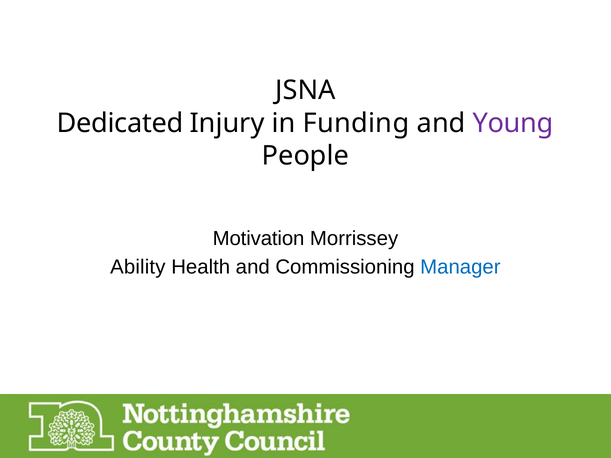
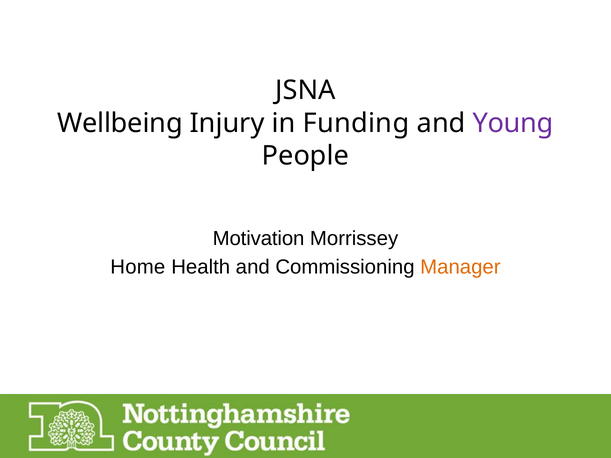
Dedicated: Dedicated -> Wellbeing (120, 123)
Ability: Ability -> Home (138, 267)
Manager colour: blue -> orange (460, 267)
